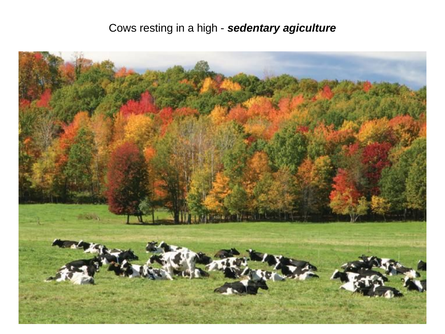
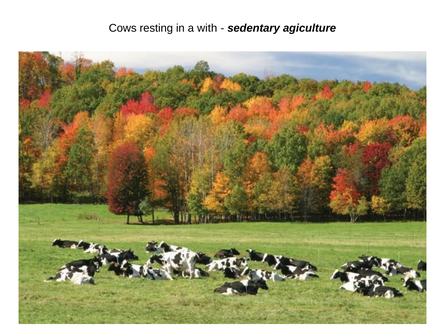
high: high -> with (207, 28)
